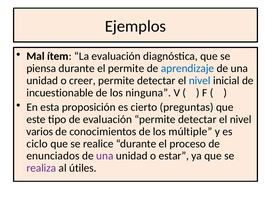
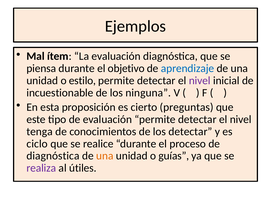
el permite: permite -> objetivo (126, 69)
creer: creer -> estilo (82, 81)
nivel colour: blue -> purple (200, 81)
varios: varios -> tenga (40, 132)
los múltiple: múltiple -> detectar (190, 132)
enunciados: enunciados -> diagnóstica (53, 156)
una colour: purple -> orange (105, 156)
estar: estar -> guías (174, 156)
